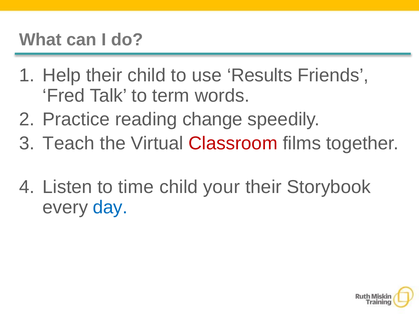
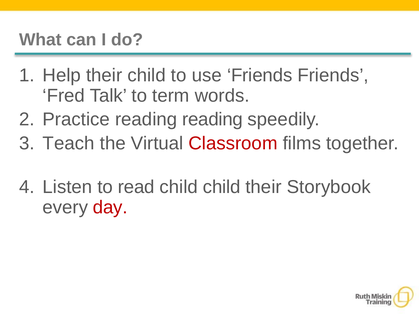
use Results: Results -> Friends (260, 76)
reading change: change -> reading (212, 120)
time: time -> read (136, 187)
child your: your -> child (222, 187)
day colour: blue -> red (110, 207)
